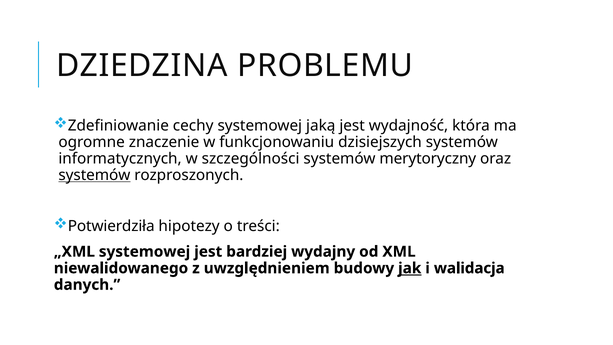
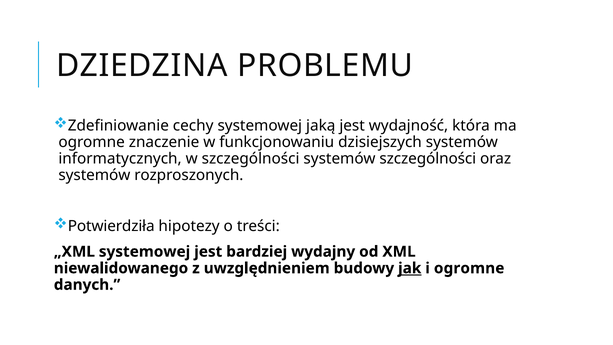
systemów merytoryczny: merytoryczny -> szczególności (428, 159)
systemów underline: present -> none (94, 175)
i walidacja: walidacja -> ogromne (469, 268)
